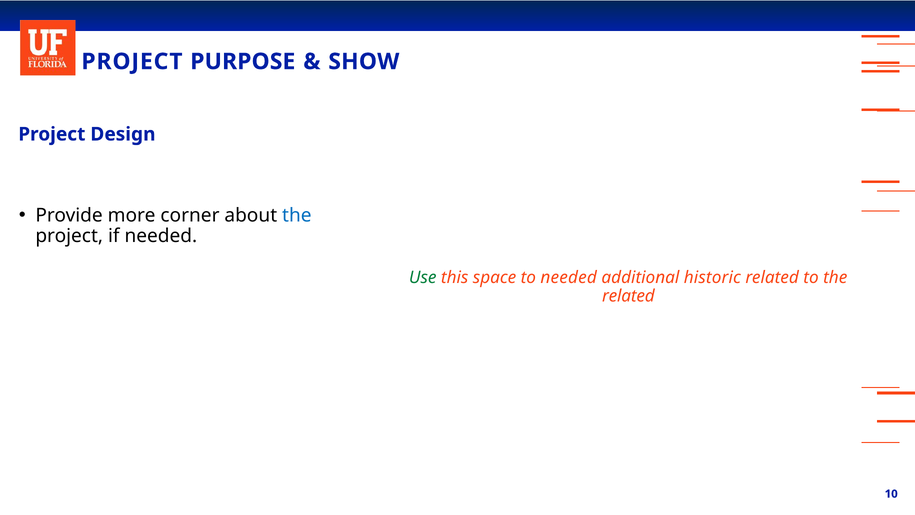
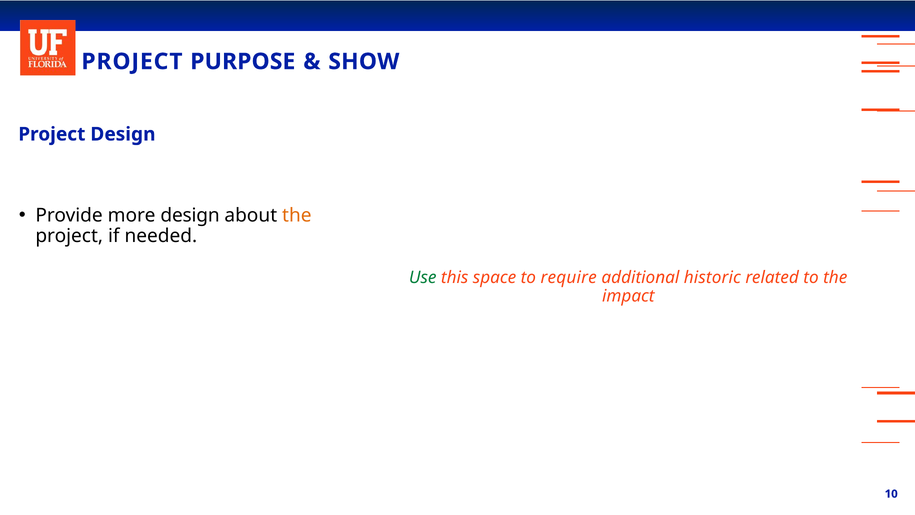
more corner: corner -> design (190, 215)
the colour: blue -> orange (297, 215)
to needed: needed -> require (569, 277)
related: related -> impact (628, 296)
